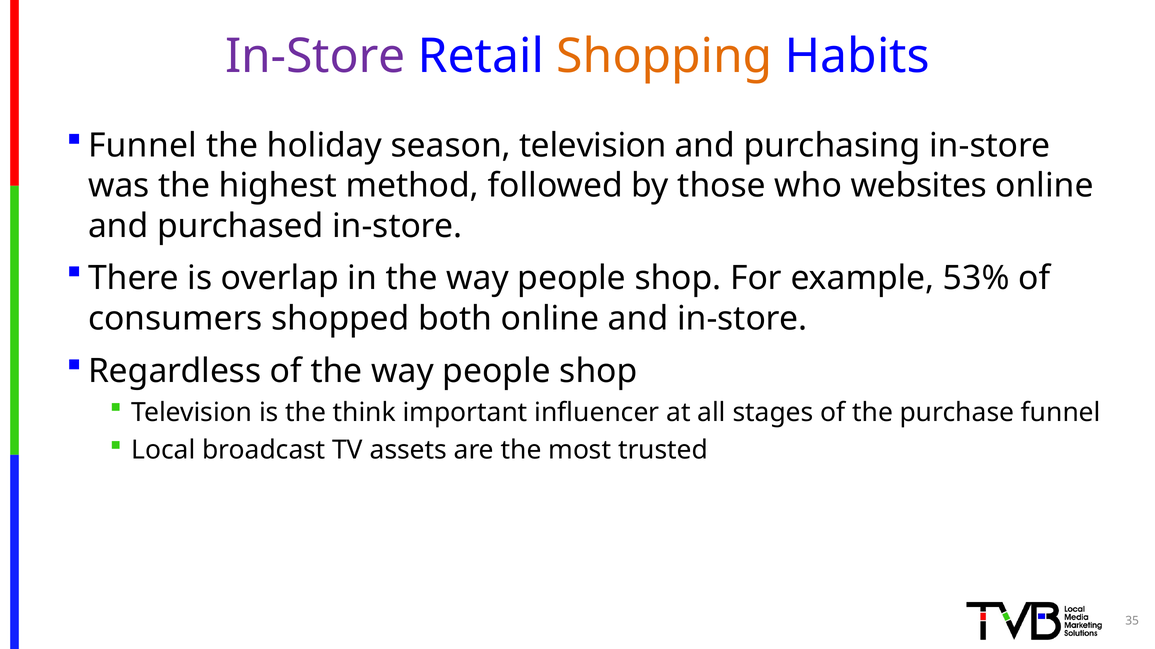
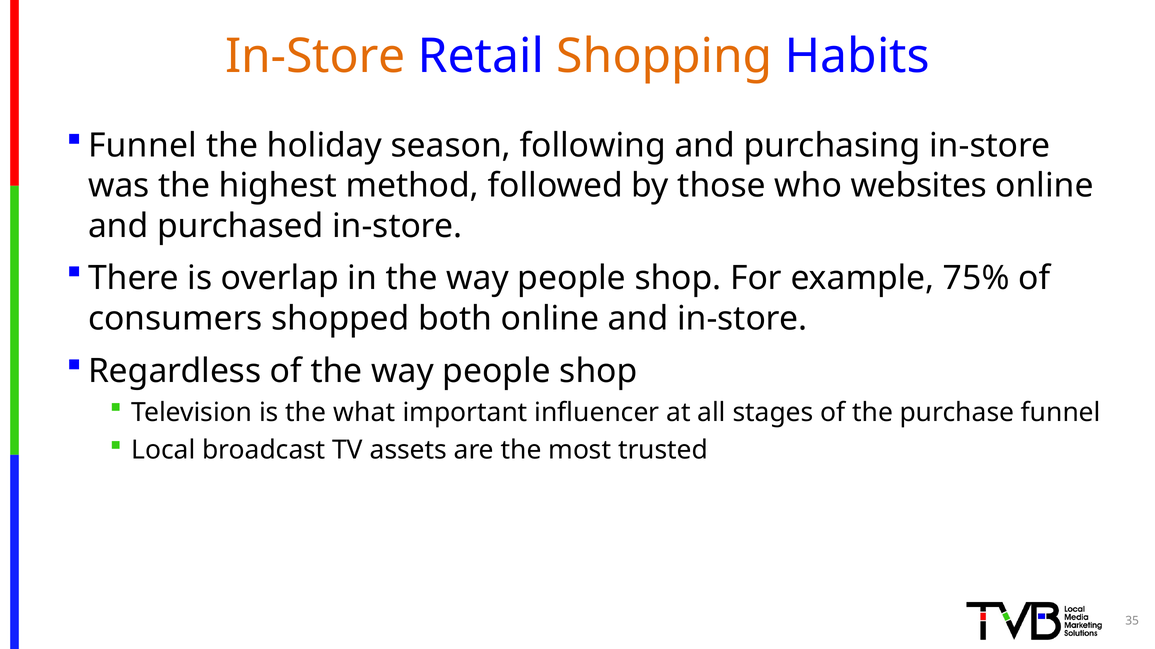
In-Store colour: purple -> orange (315, 57)
season television: television -> following (593, 146)
53%: 53% -> 75% (976, 279)
think: think -> what (364, 413)
